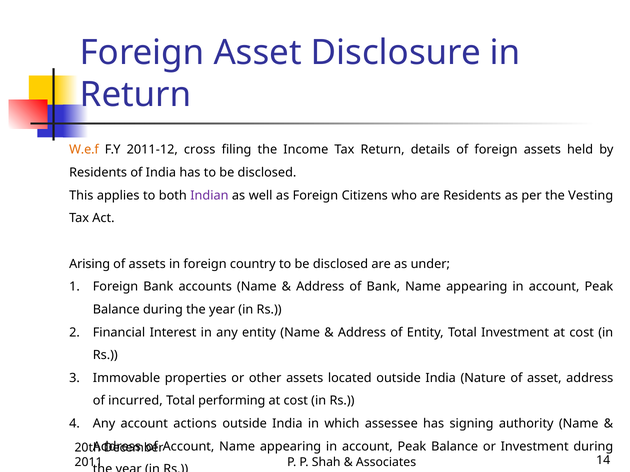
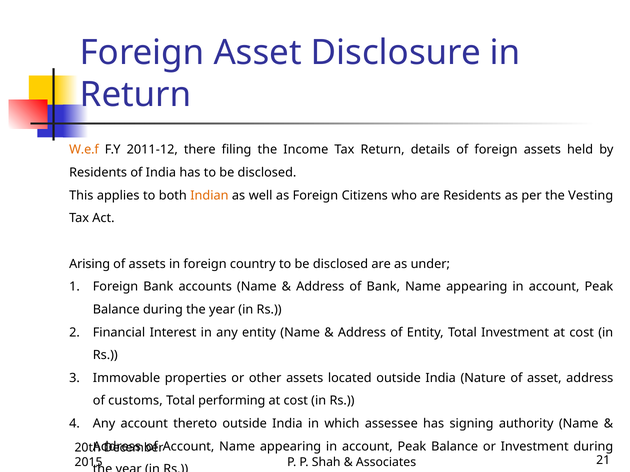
cross: cross -> there (200, 150)
Indian colour: purple -> orange (209, 196)
incurred: incurred -> customs (135, 401)
actions: actions -> thereto (195, 424)
2011: 2011 -> 2015 (89, 463)
14: 14 -> 21 (603, 461)
